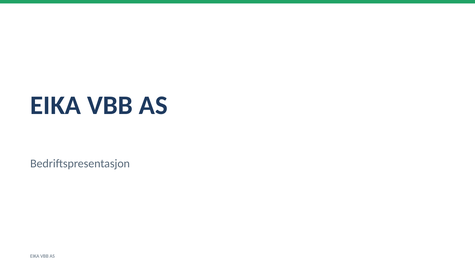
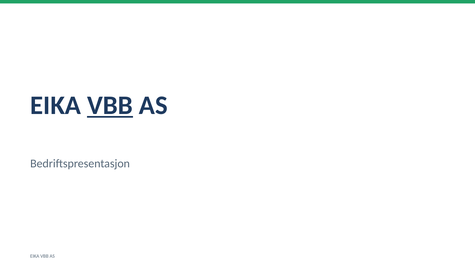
VBB underline: none -> present (110, 105)
